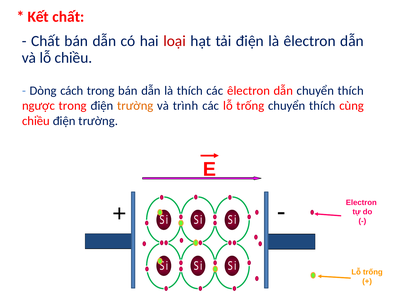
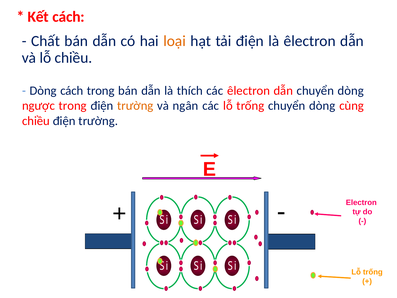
Kết chất: chất -> cách (69, 17)
loại colour: red -> orange (175, 41)
dẫn chuyển thích: thích -> dòng (351, 91)
trình: trình -> ngân (186, 106)
trống chuyển thích: thích -> dòng (322, 106)
